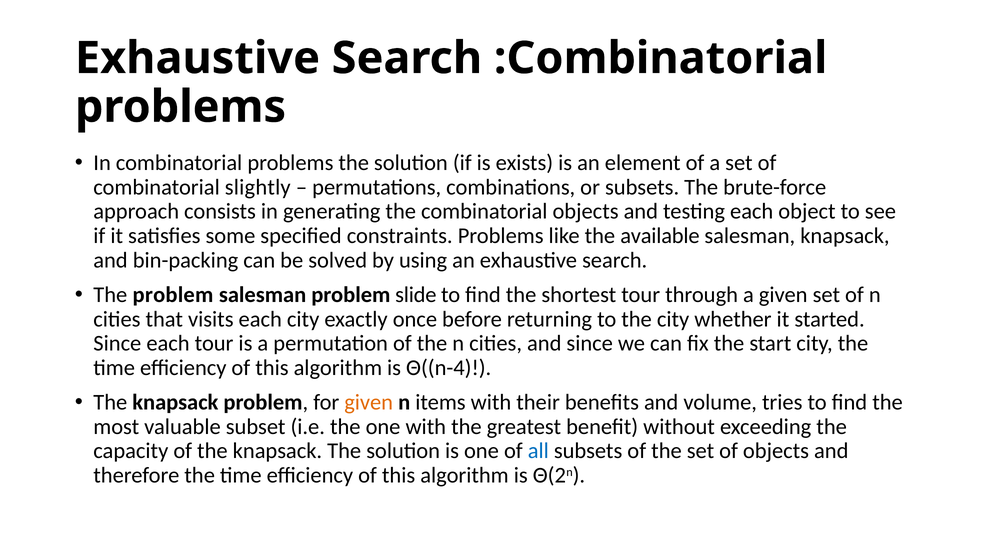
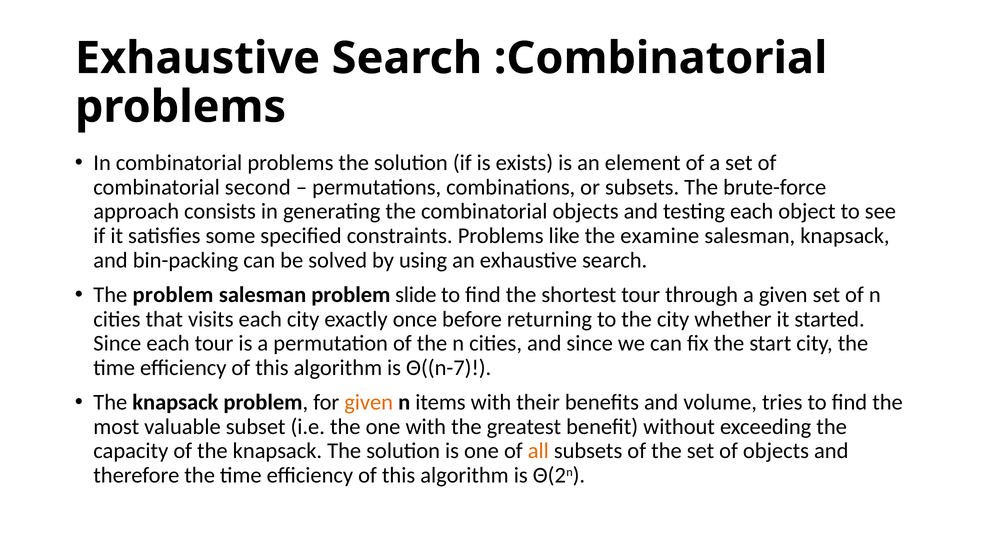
slightly: slightly -> second (258, 187)
available: available -> examine (660, 236)
Θ((n-4: Θ((n-4 -> Θ((n-7 (449, 368)
all colour: blue -> orange (538, 451)
